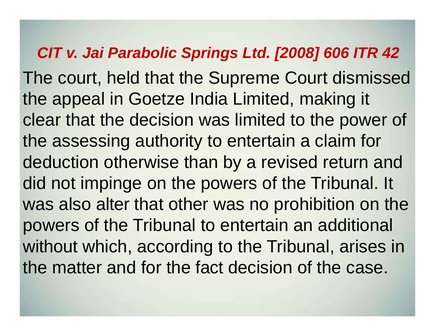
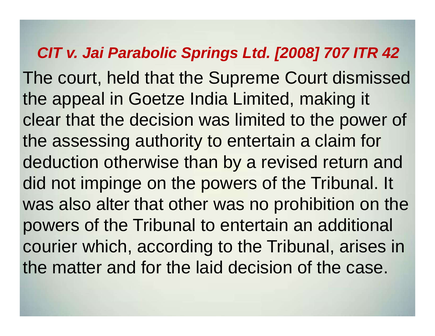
606: 606 -> 707 (336, 53)
without: without -> courier (50, 247)
fact: fact -> laid (209, 268)
